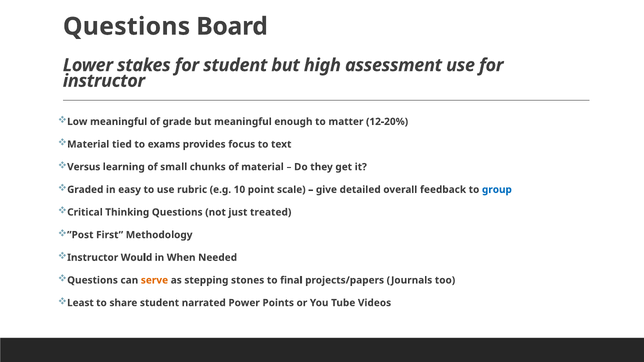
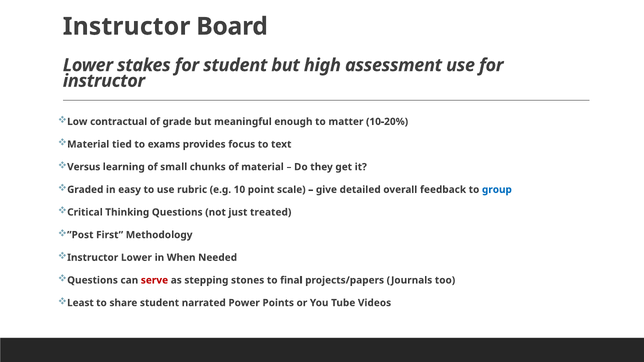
Questions: Questions -> Instructor (127, 26)
Low meaningful: meaningful -> contractual (119, 122)
12-20%: 12-20% -> 10-20% (387, 122)
Instructor Would: Would -> Lower (136, 258)
serve colour: orange -> red (154, 280)
